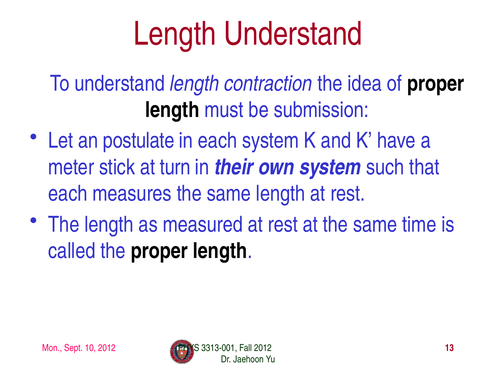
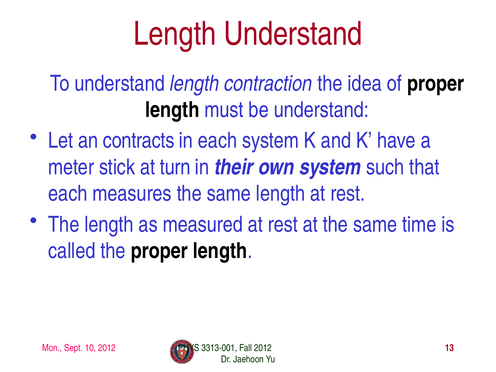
be submission: submission -> understand (321, 110)
postulate: postulate -> contracts (139, 141)
